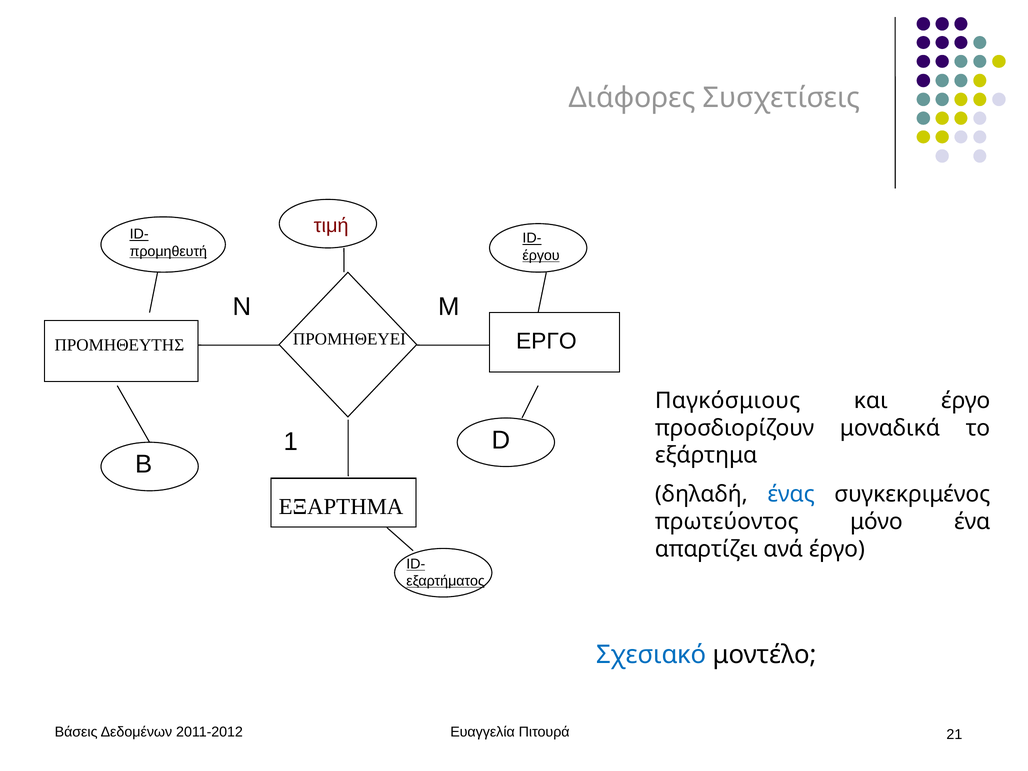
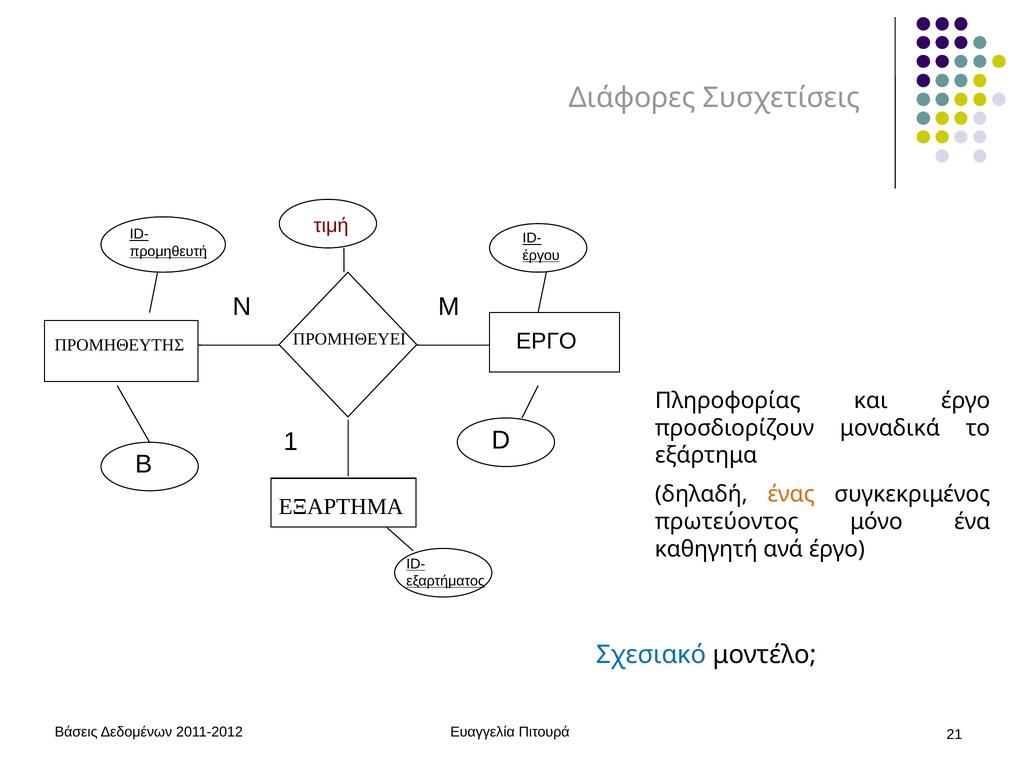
Παγκόσμιους: Παγκόσμιους -> Πληροφορίας (728, 401)
ένας colour: blue -> orange (791, 494)
απαρτίζει: απαρτίζει -> καθηγητή (706, 549)
